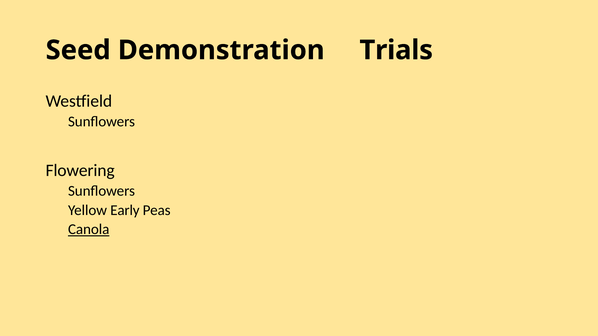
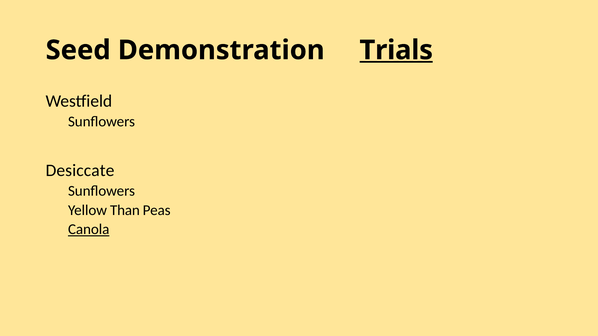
Trials underline: none -> present (396, 50)
Flowering: Flowering -> Desiccate (80, 170)
Early: Early -> Than (125, 210)
